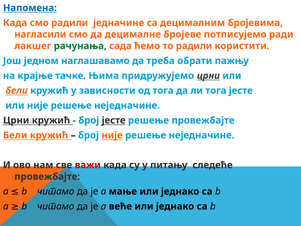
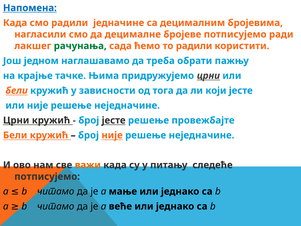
ли тога: тога -> који (216, 90)
важи colour: red -> orange (88, 165)
провежбајте: провежбајте -> потписујемо (47, 176)
